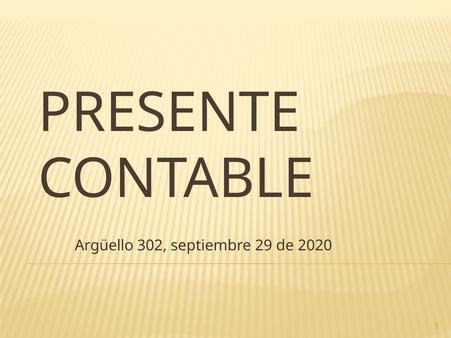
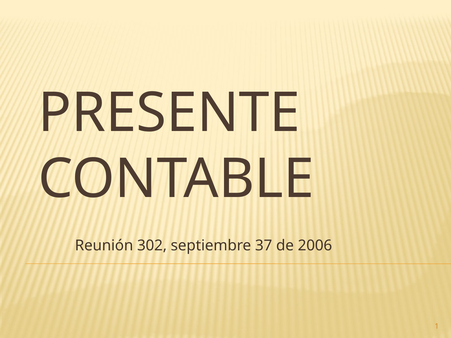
Argüello: Argüello -> Reunión (104, 246)
29: 29 -> 37 (264, 246)
2020: 2020 -> 2006 (315, 246)
